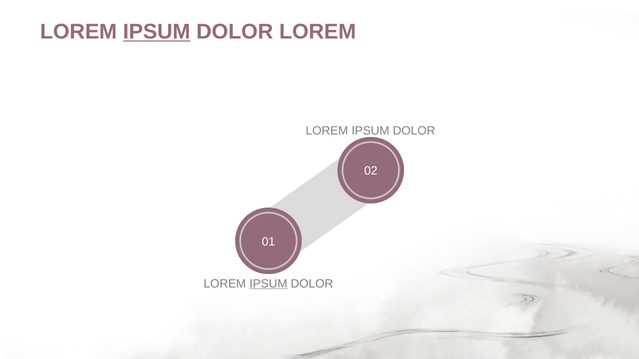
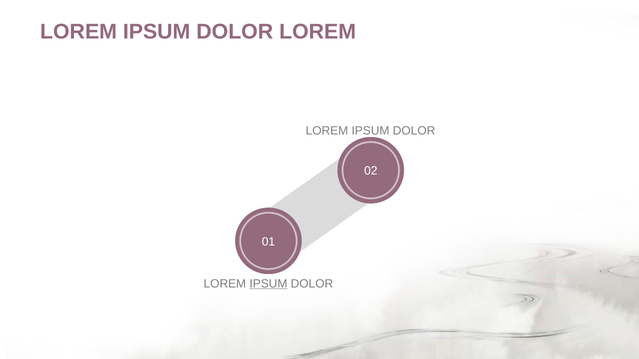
IPSUM underline: present -> none (157, 32)
